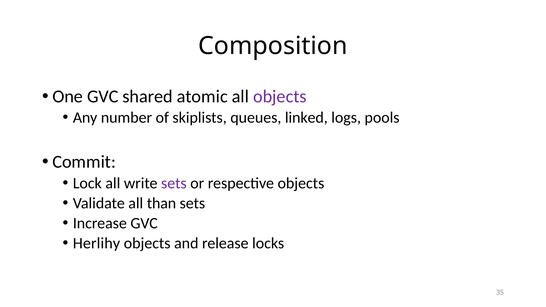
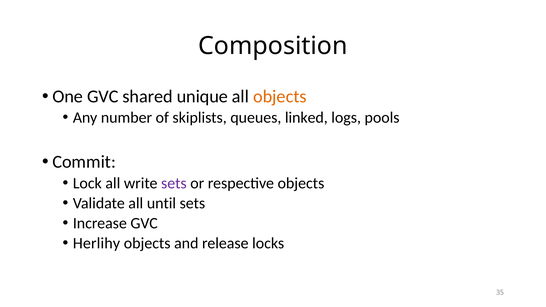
atomic: atomic -> unique (202, 96)
objects colour: purple -> orange (280, 96)
than: than -> until (161, 203)
